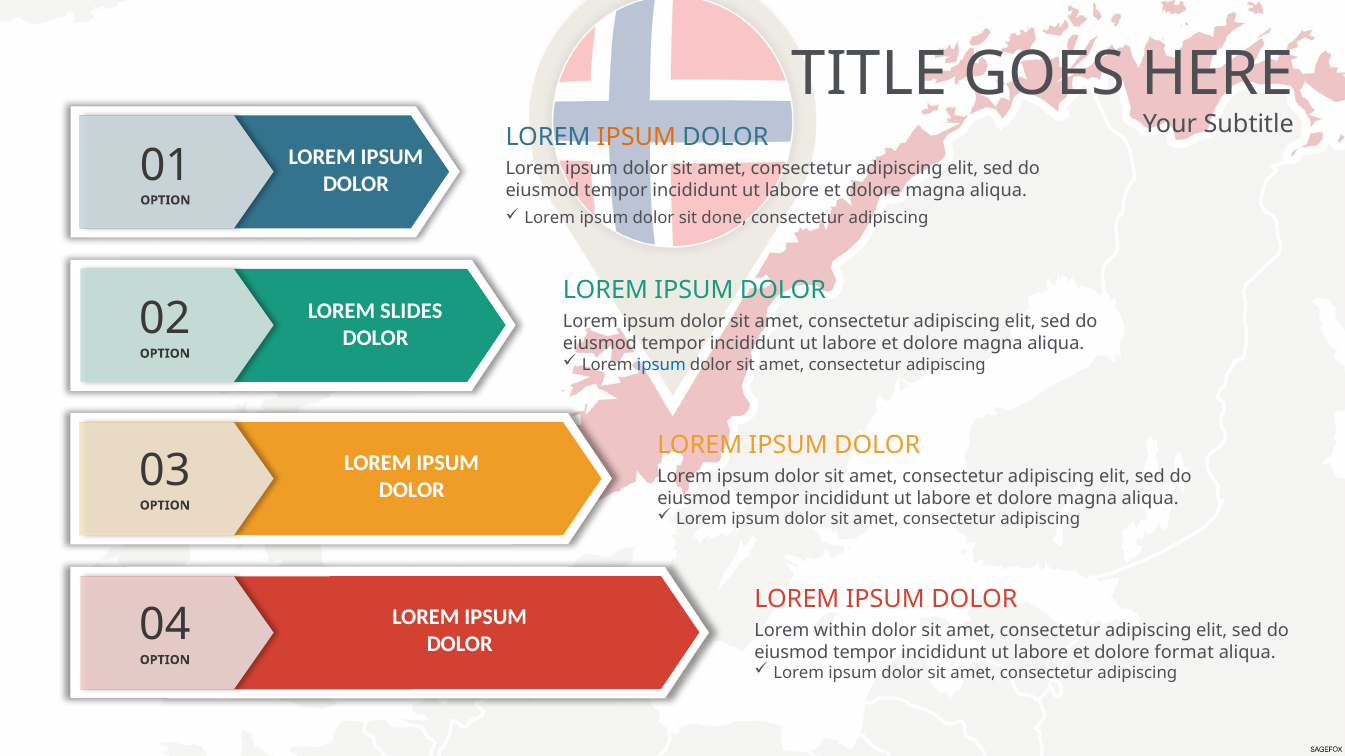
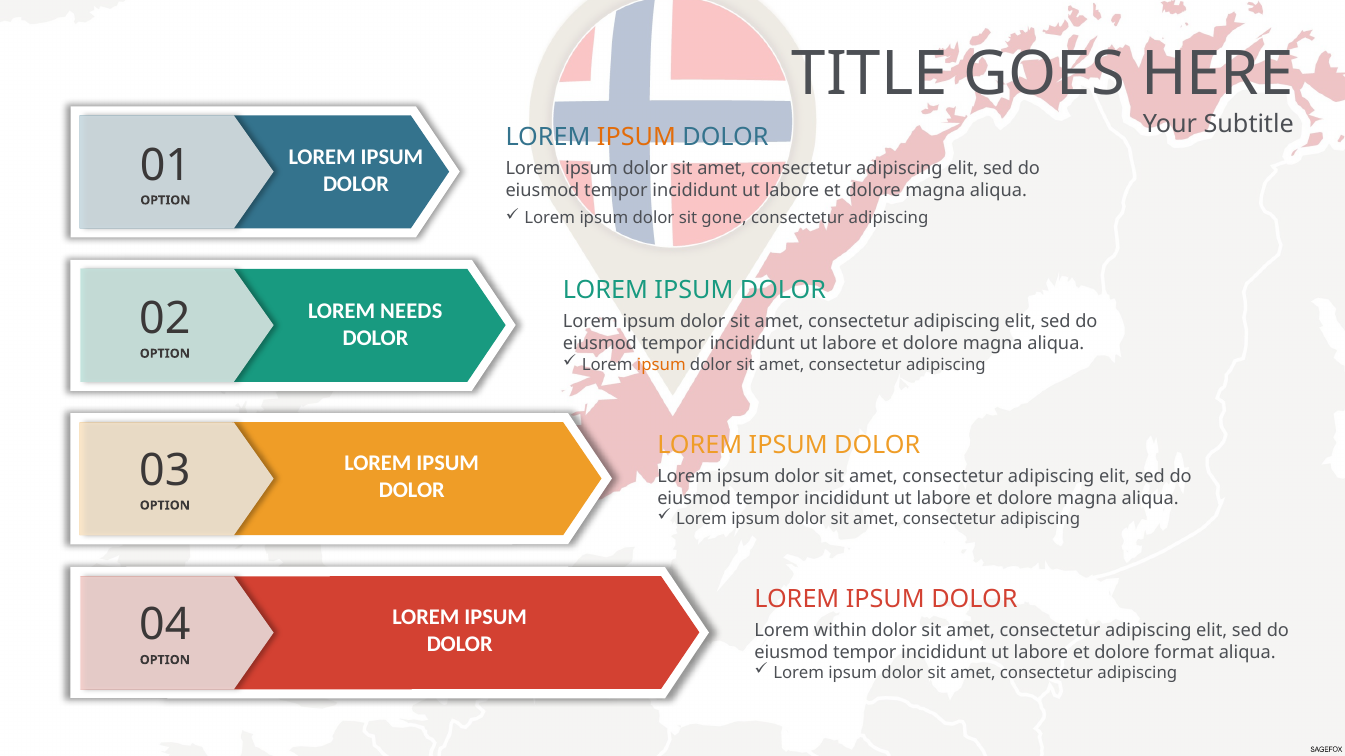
done: done -> gone (724, 218)
SLIDES: SLIDES -> NEEDS (411, 311)
ipsum colour: blue -> orange (661, 365)
